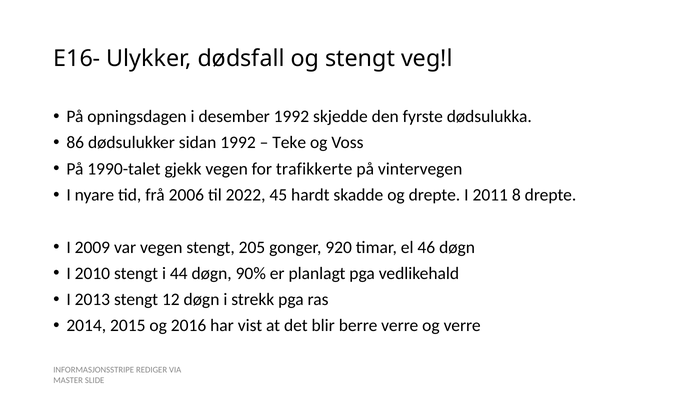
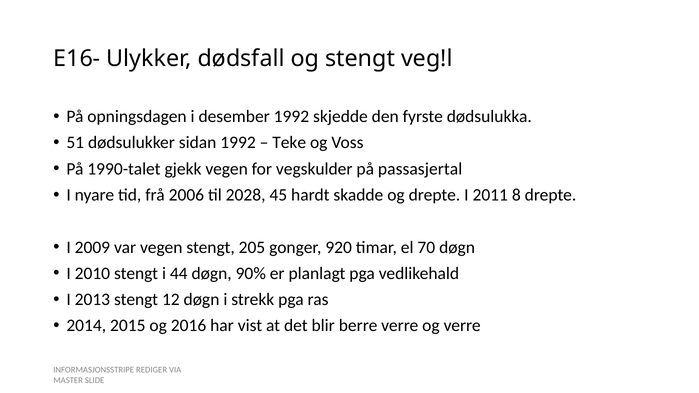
86: 86 -> 51 (75, 143)
trafikkerte: trafikkerte -> vegskulder (314, 169)
vintervegen: vintervegen -> passasjertal (420, 169)
2022: 2022 -> 2028 (246, 195)
46: 46 -> 70 (426, 247)
